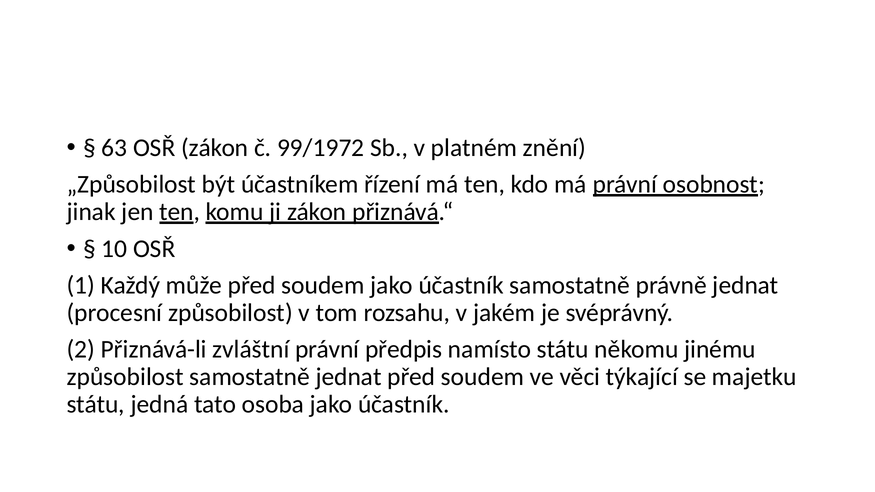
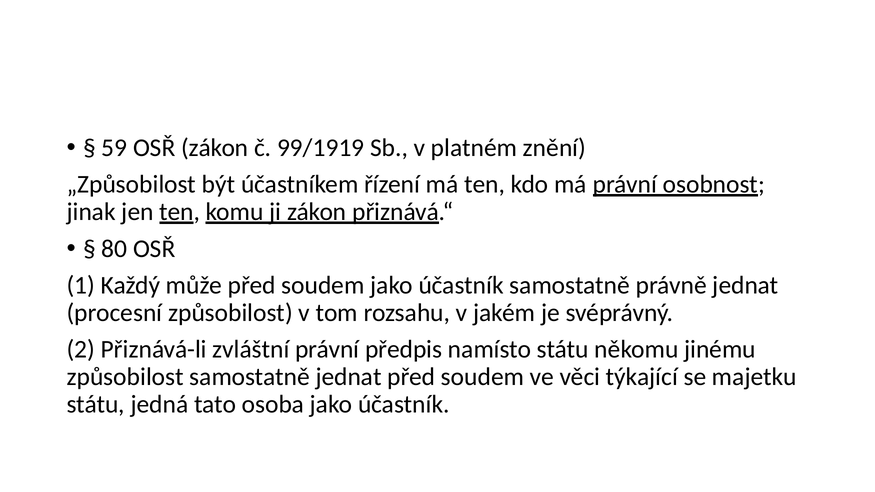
63: 63 -> 59 (114, 148)
99/1972: 99/1972 -> 99/1919 (321, 148)
10: 10 -> 80 (114, 249)
